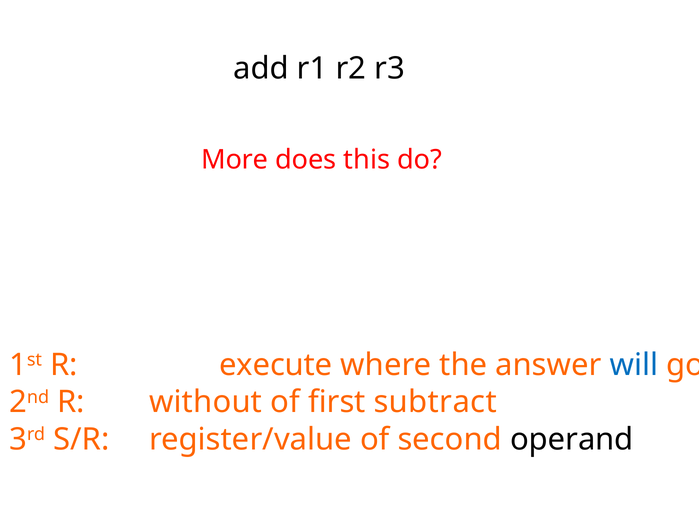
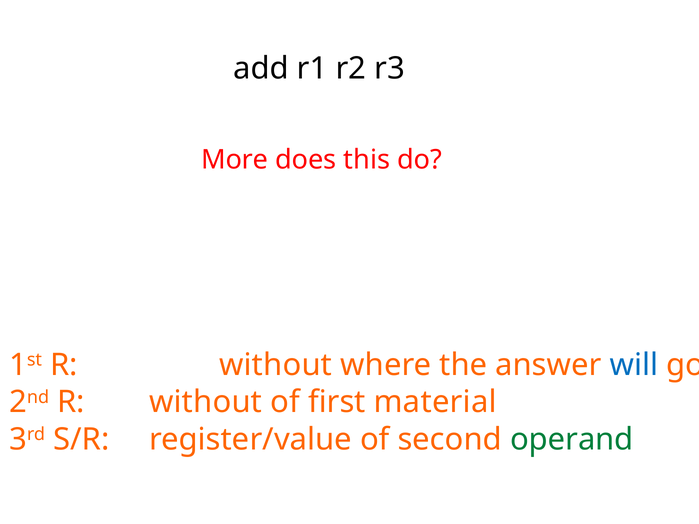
1st R execute: execute -> without (276, 365)
subtract: subtract -> material (435, 402)
operand colour: black -> green (572, 440)
